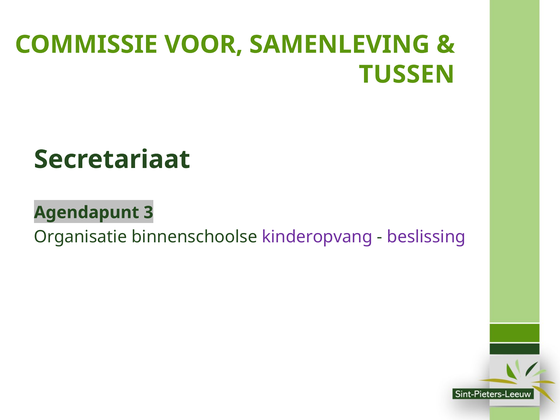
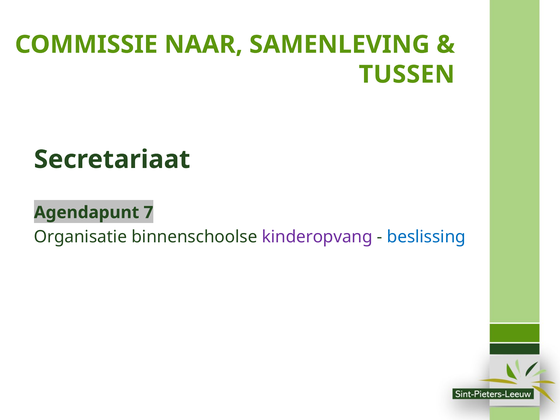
VOOR: VOOR -> NAAR (203, 45)
3: 3 -> 7 (148, 213)
beslissing colour: purple -> blue (426, 237)
